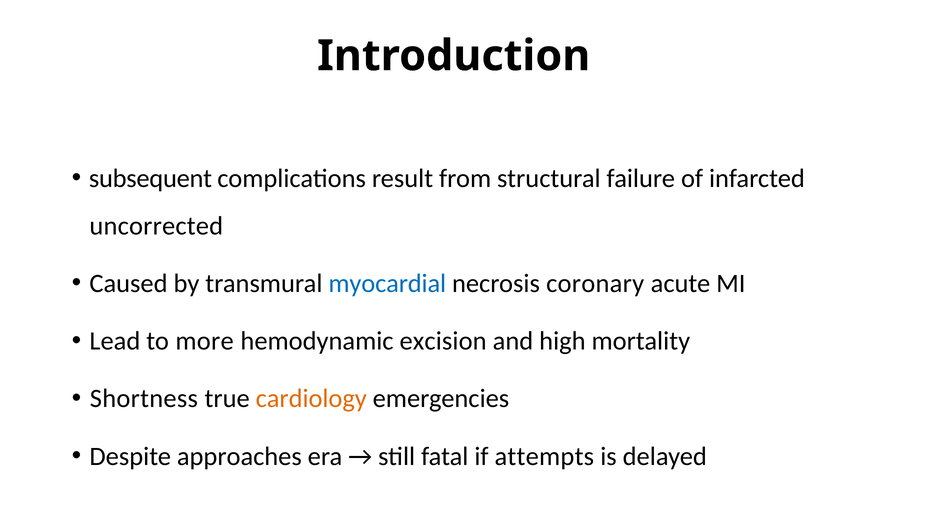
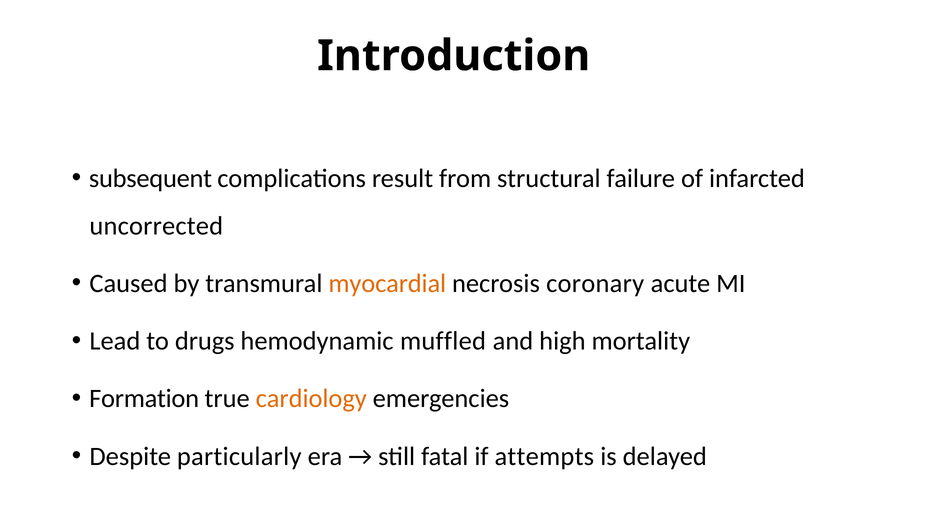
myocardial colour: blue -> orange (387, 284)
more: more -> drugs (205, 341)
excision: excision -> muffled (443, 341)
Shortness: Shortness -> Formation (144, 399)
approaches: approaches -> particularly (239, 456)
